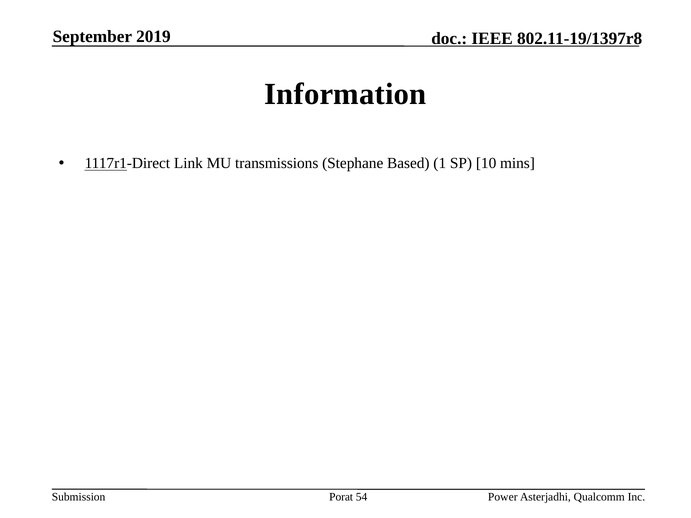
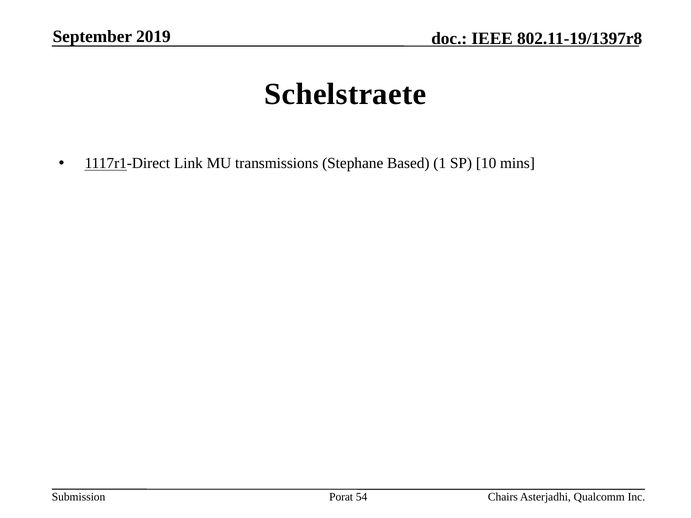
Information: Information -> Schelstraete (345, 94)
Power: Power -> Chairs (503, 497)
